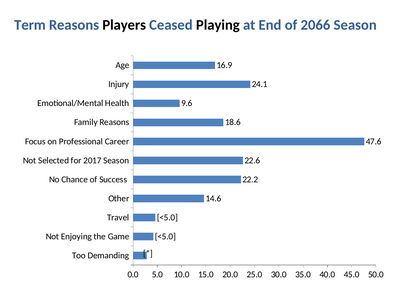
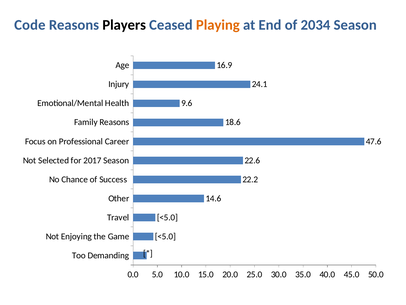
Term: Term -> Code (30, 25)
Playing colour: black -> orange (218, 25)
2066: 2066 -> 2034 (315, 25)
